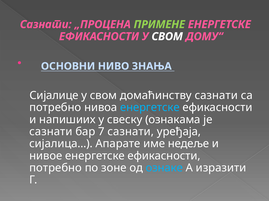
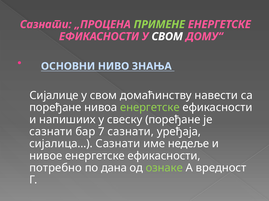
домаћинству сазнати: сазнати -> навести (216, 96)
потребно: потребно -> поређане (55, 108)
енергетске colour: light blue -> light green (150, 108)
свеску ознакама: ознакама -> поређане (173, 120)
сијалица… Апарате: Апарате -> Сазнати (118, 144)
зоне: зоне -> дана (114, 168)
ознаке colour: light blue -> light green (164, 168)
изразити: изразити -> вредност (221, 168)
